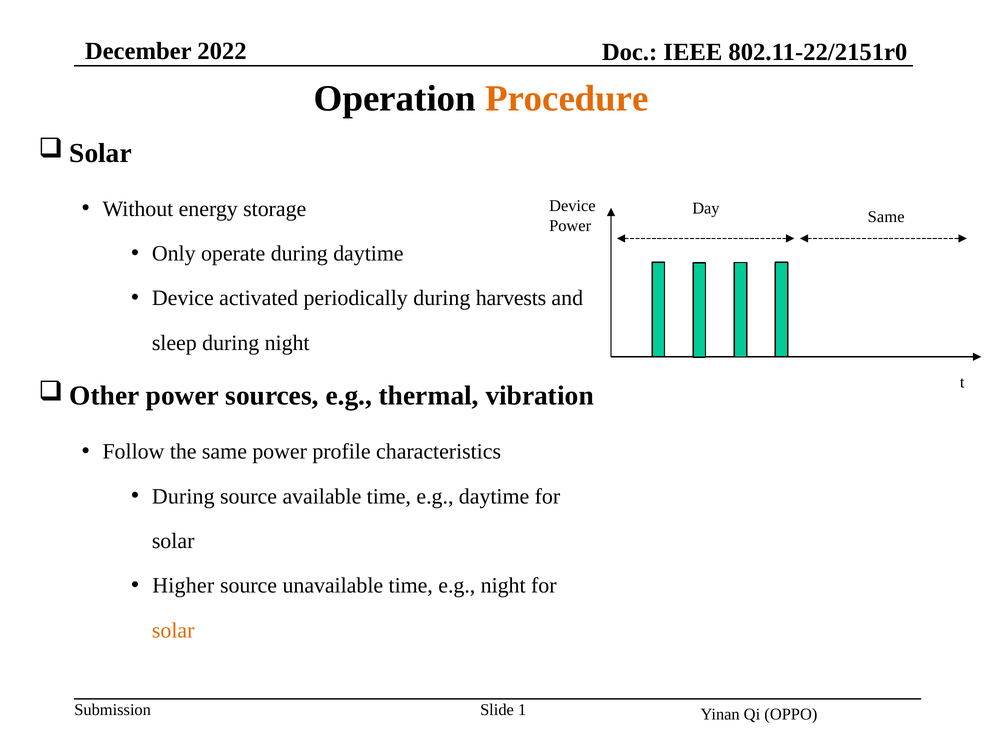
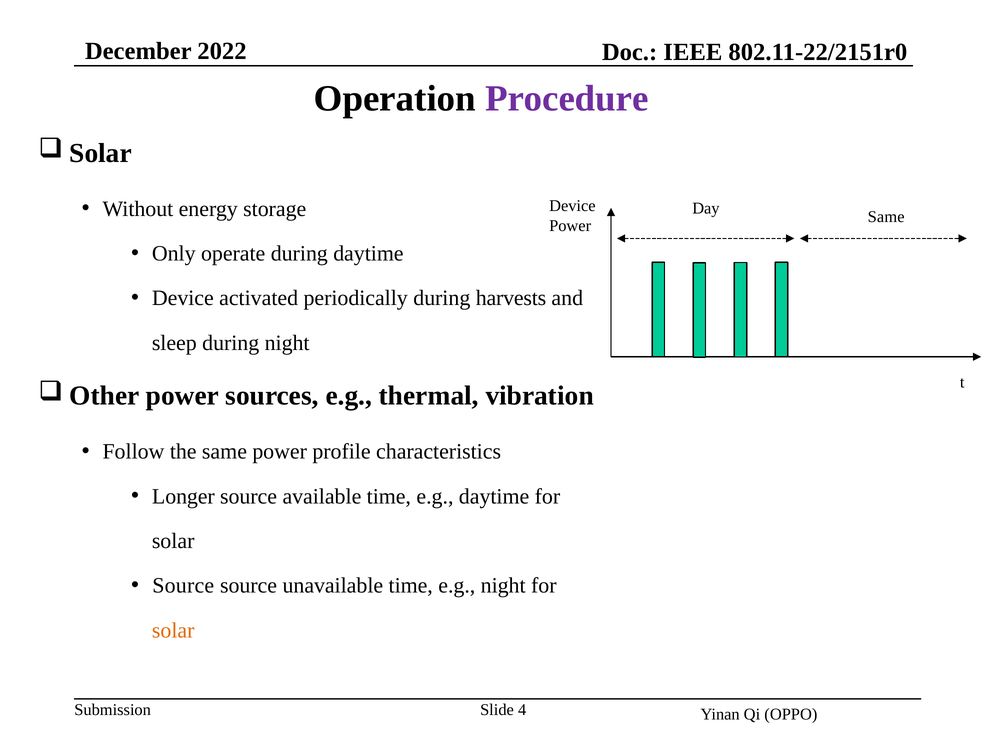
Procedure colour: orange -> purple (567, 99)
During: During -> Longer (183, 497)
Higher: Higher -> Source (183, 586)
1: 1 -> 4 (522, 710)
